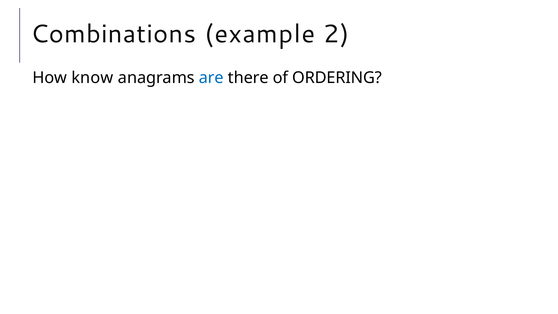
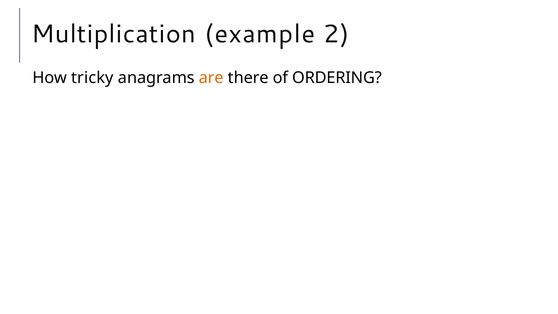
Combinations: Combinations -> Multiplication (113, 34)
know: know -> tricky (92, 78)
are colour: blue -> orange (211, 78)
